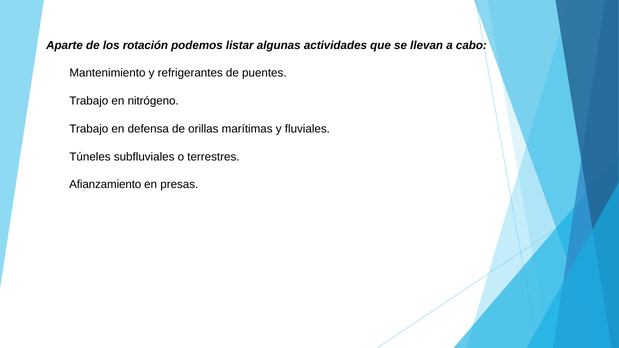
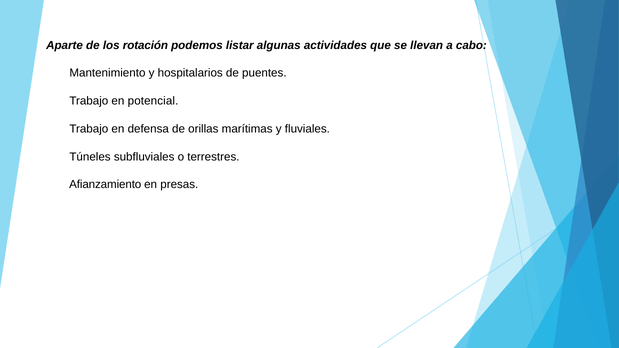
refrigerantes: refrigerantes -> hospitalarios (190, 73)
nitrógeno: nitrógeno -> potencial (153, 101)
